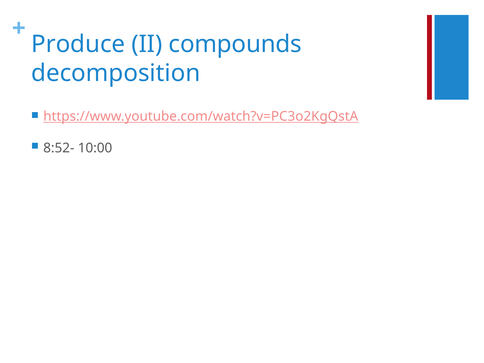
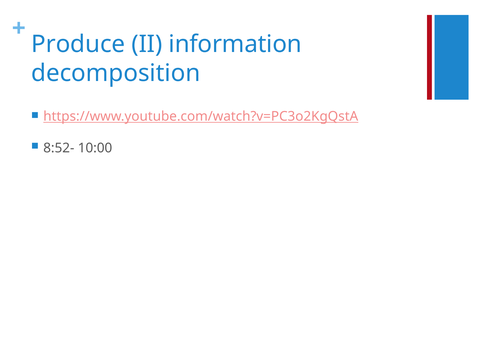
compounds: compounds -> information (235, 44)
